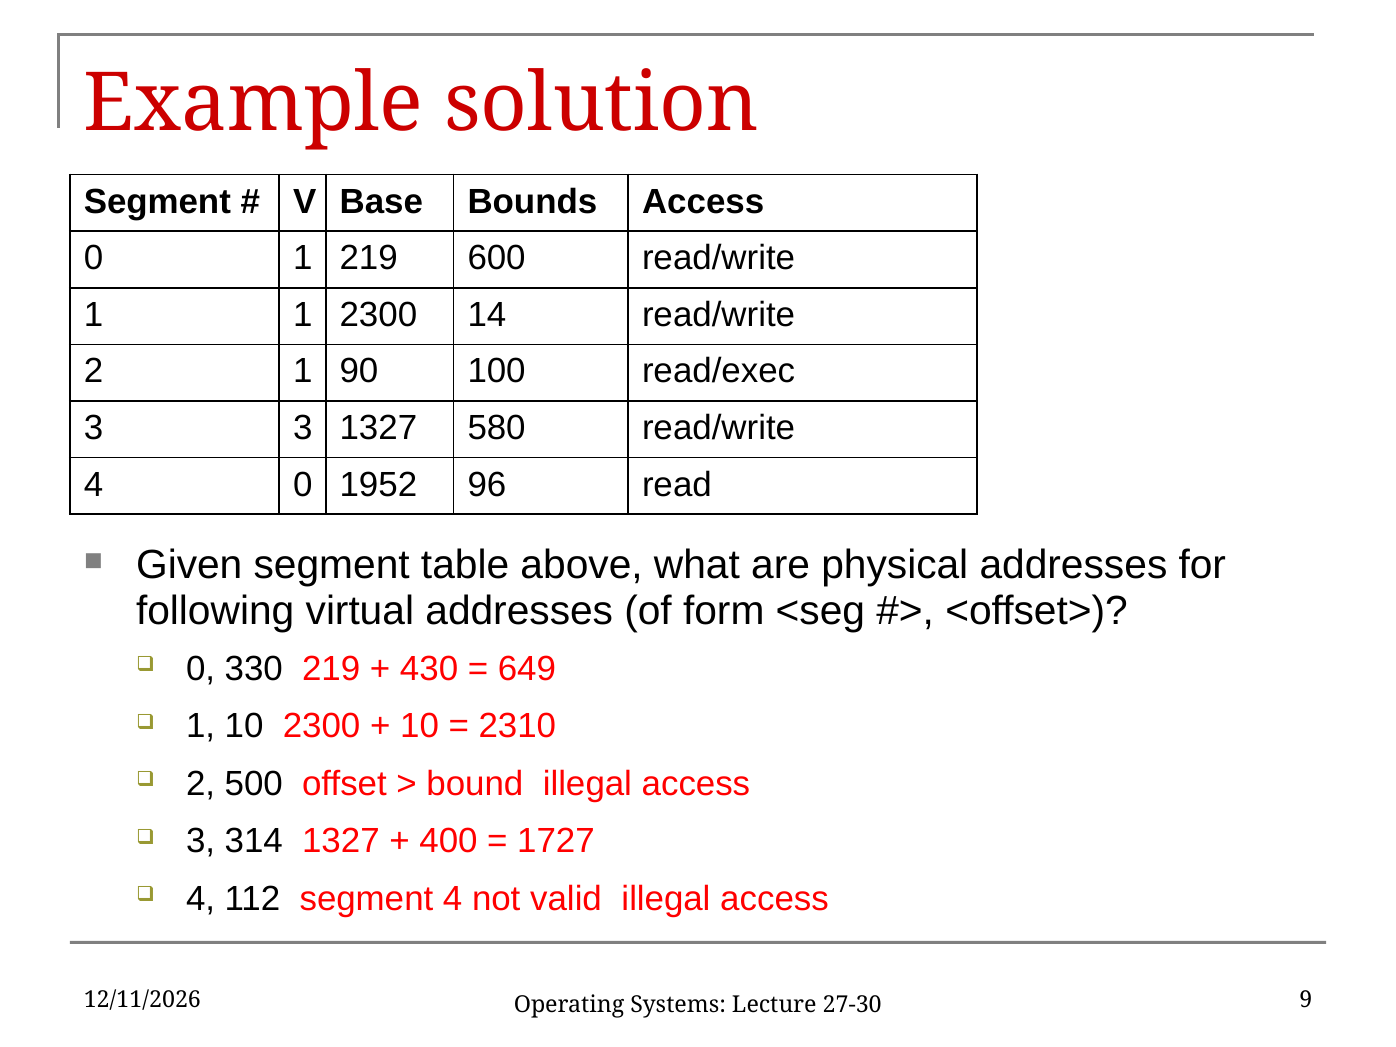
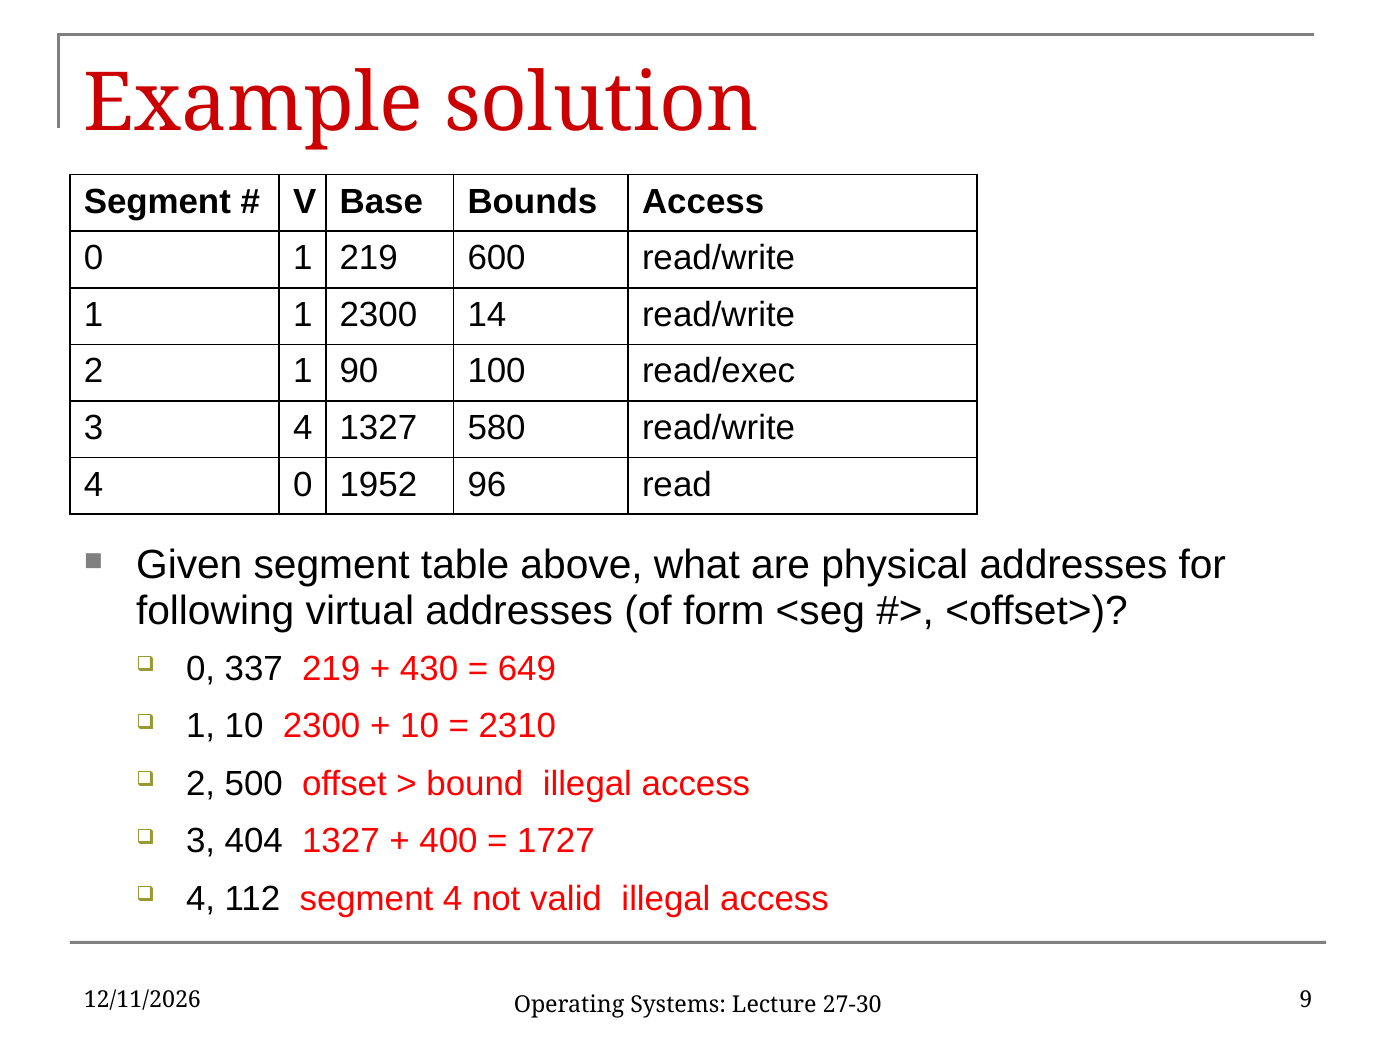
3 3: 3 -> 4 (303, 428)
330: 330 -> 337 (254, 669)
314: 314 -> 404 (254, 841)
